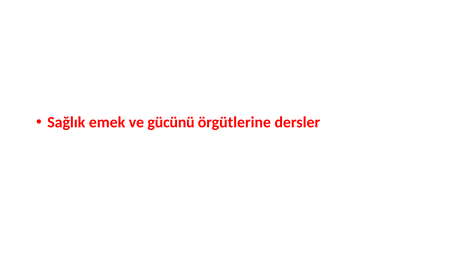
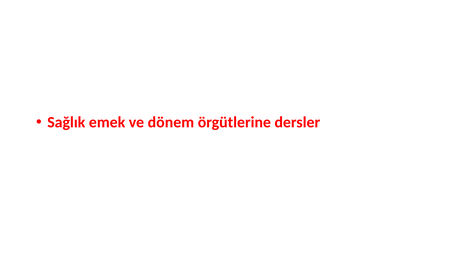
gücünü: gücünü -> dönem (171, 123)
